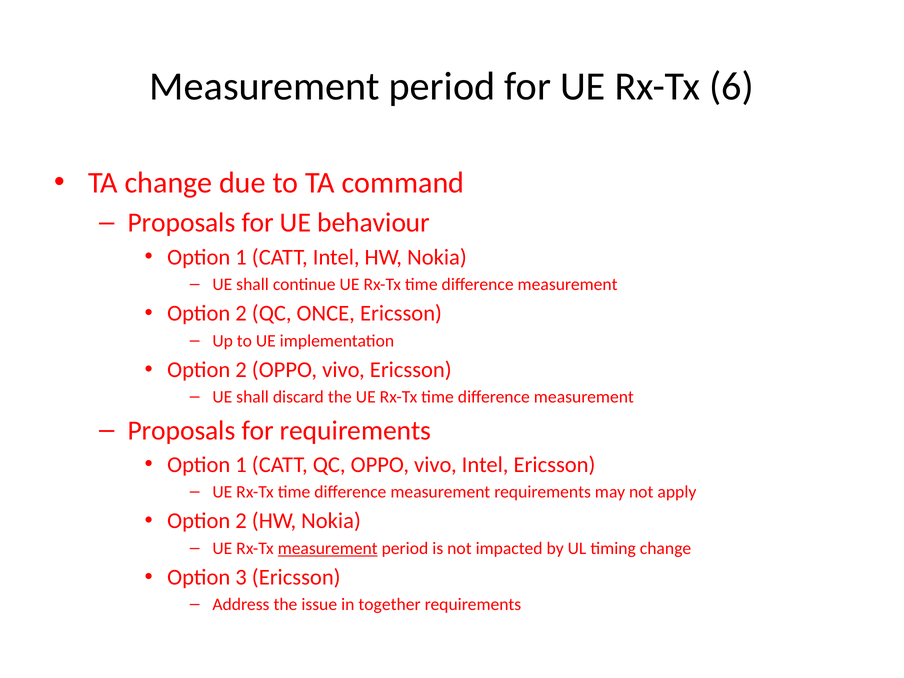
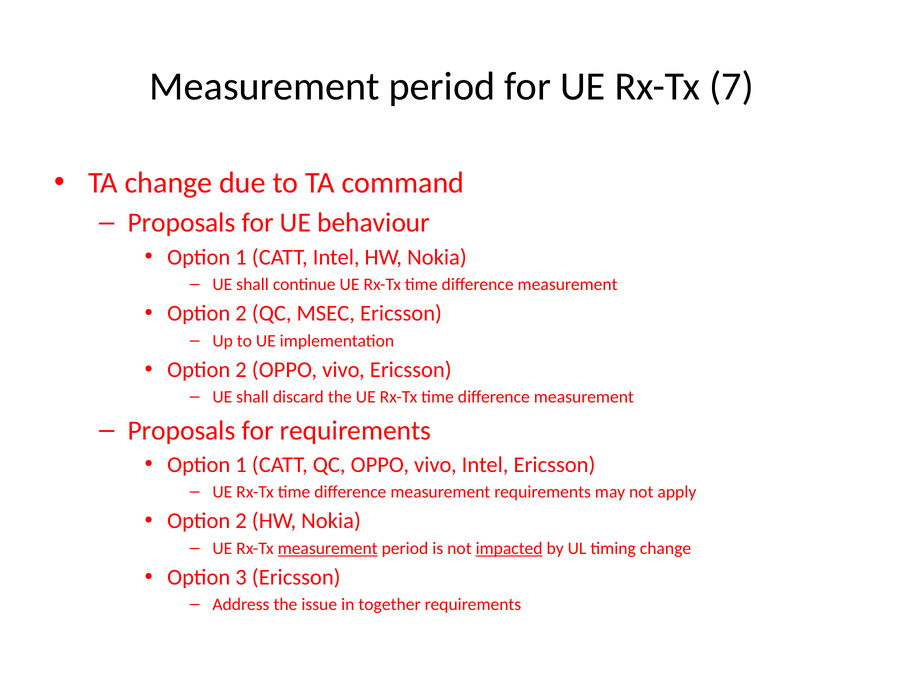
6: 6 -> 7 (732, 86)
ONCE: ONCE -> MSEC (326, 313)
impacted underline: none -> present (509, 548)
